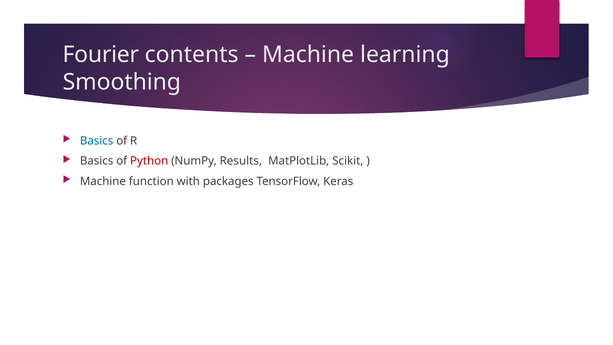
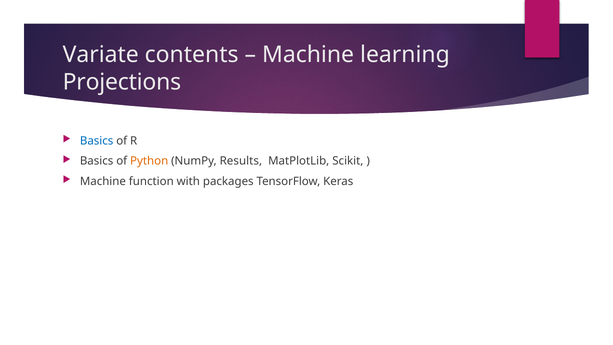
Fourier: Fourier -> Variate (101, 55)
Smoothing: Smoothing -> Projections (122, 82)
Python colour: red -> orange (149, 161)
